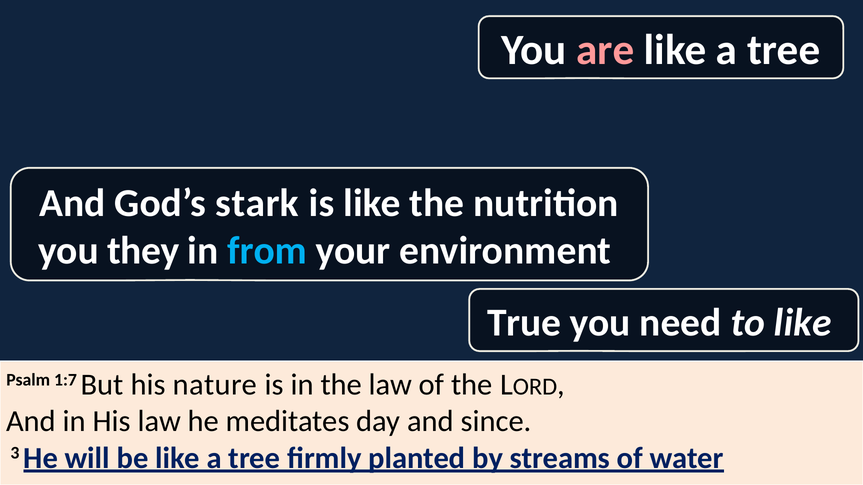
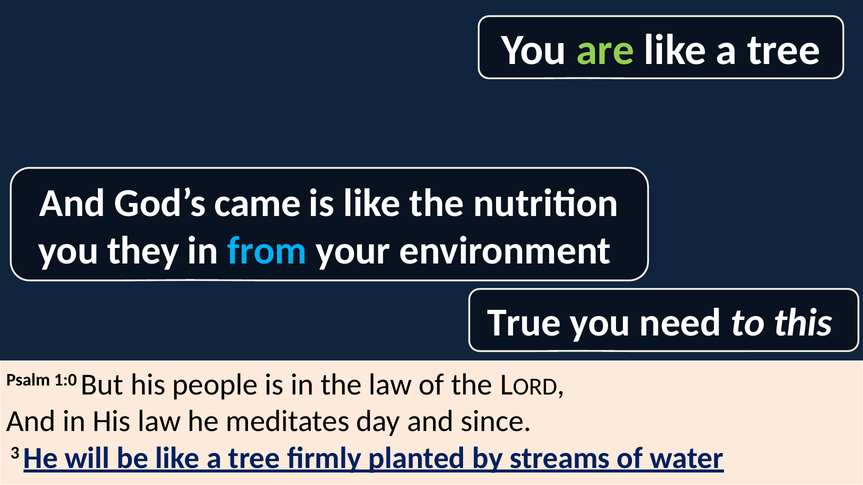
are colour: pink -> light green (605, 50)
stark: stark -> came (258, 203)
to like: like -> this (803, 323)
1:7: 1:7 -> 1:0 (66, 380)
nature: nature -> people (215, 385)
